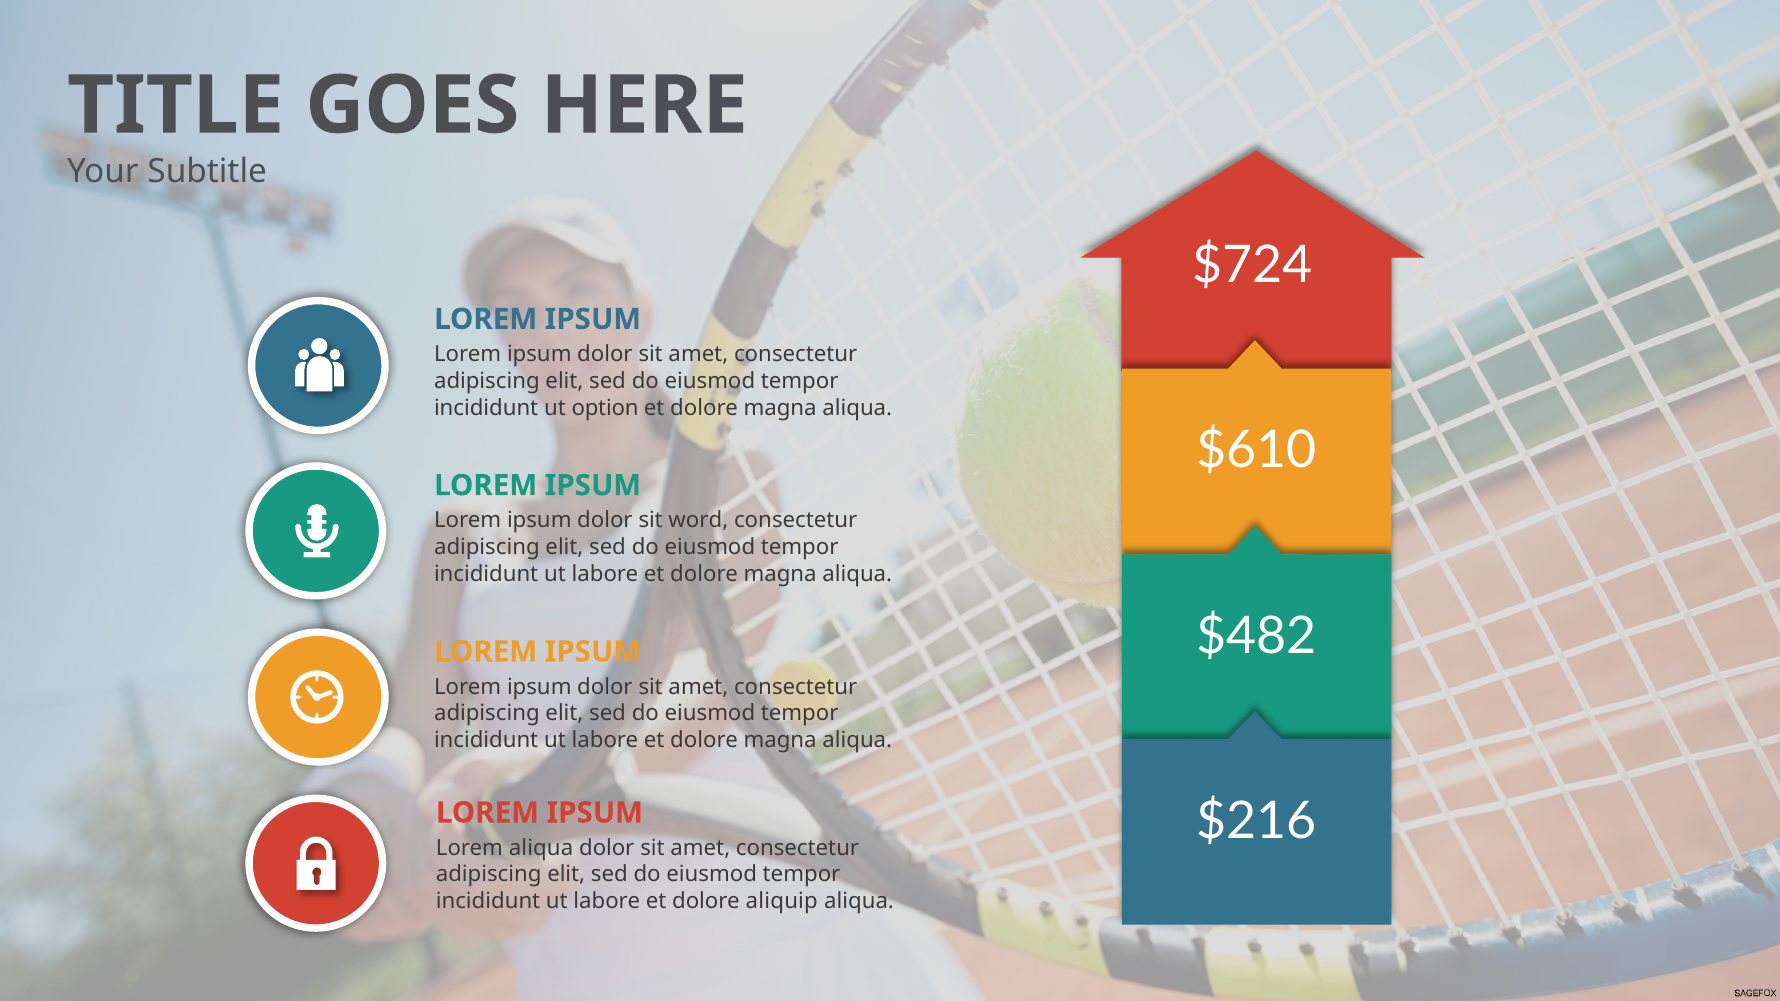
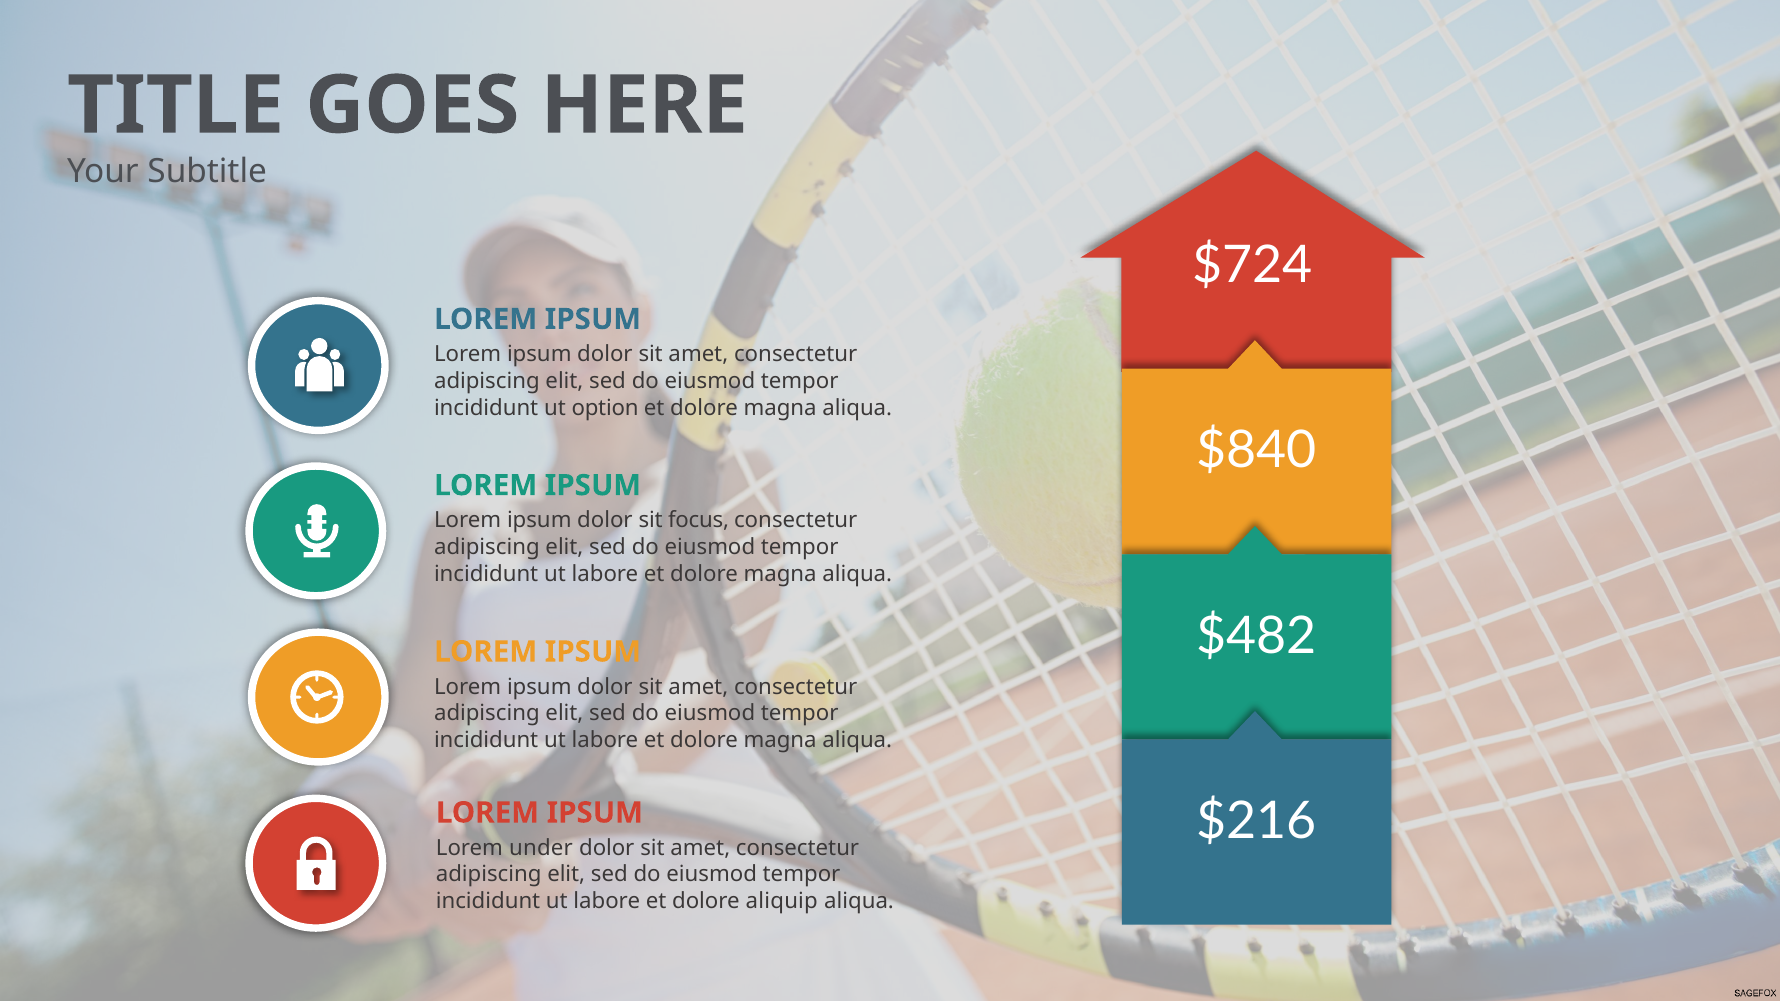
$610: $610 -> $840 (1257, 451)
word: word -> focus (699, 521)
Lorem aliqua: aliqua -> under (541, 848)
